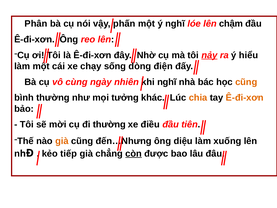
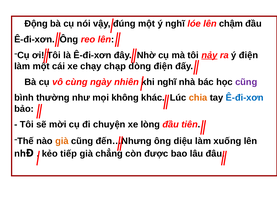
Phân: Phân -> Động (36, 24)
phấn: phấn -> đúng (124, 24)
ý hiểu: hiểu -> điện (249, 55)
sống: sống -> chạp (115, 66)
cũng colour: orange -> purple (246, 82)
tưởng: tưởng -> không (125, 98)
Ê-đi-xơn colour: orange -> blue (245, 98)
đi thường: thường -> chuyện (109, 124)
điều: điều -> lòng (150, 124)
còn underline: present -> none (134, 153)
